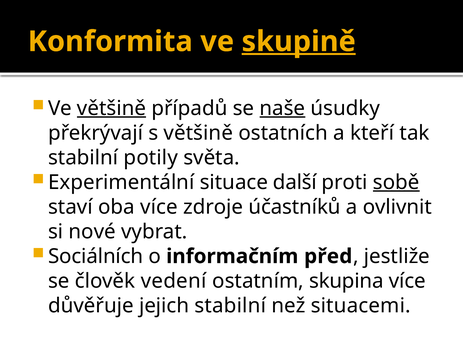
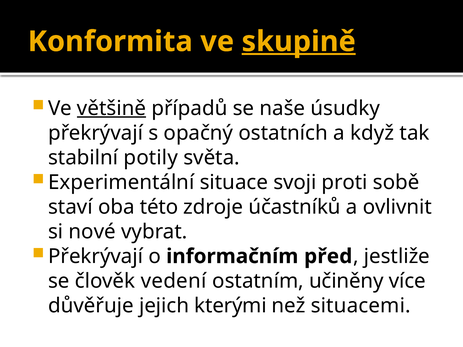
naše underline: present -> none (282, 108)
s většině: většině -> opačný (198, 133)
kteří: kteří -> když (372, 133)
další: další -> svoji (295, 182)
sobě underline: present -> none (396, 182)
oba více: více -> této (159, 207)
Sociálních: Sociálních -> Překrývají (96, 256)
skupina: skupina -> učiněny (346, 281)
jejich stabilní: stabilní -> kterými (230, 306)
